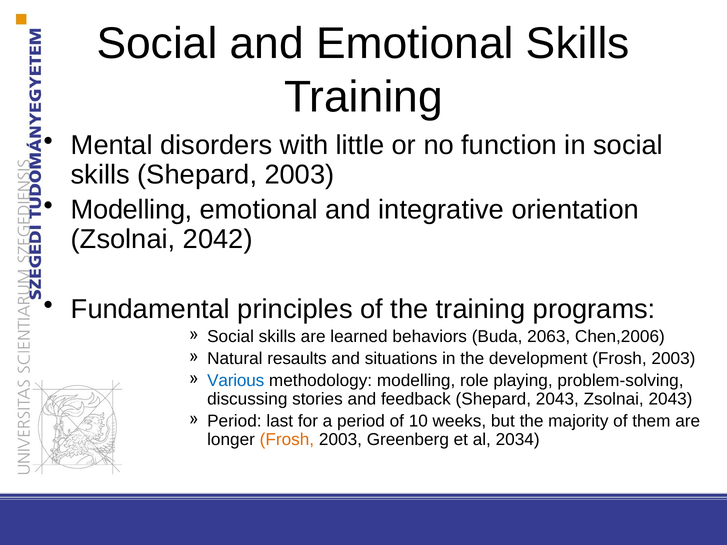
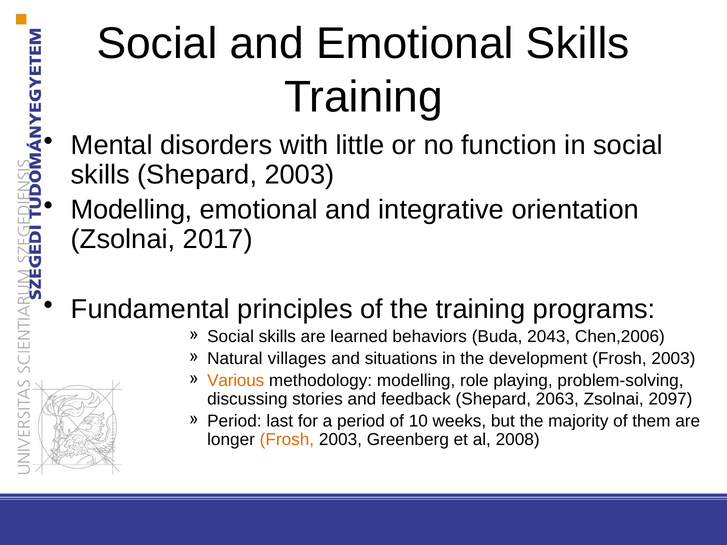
2042: 2042 -> 2017 (218, 239)
2063: 2063 -> 2043 (549, 337)
resaults: resaults -> villages (297, 359)
Various colour: blue -> orange (236, 381)
Shepard 2043: 2043 -> 2063 (557, 399)
Zsolnai 2043: 2043 -> 2097 (670, 399)
2034: 2034 -> 2008 (518, 440)
